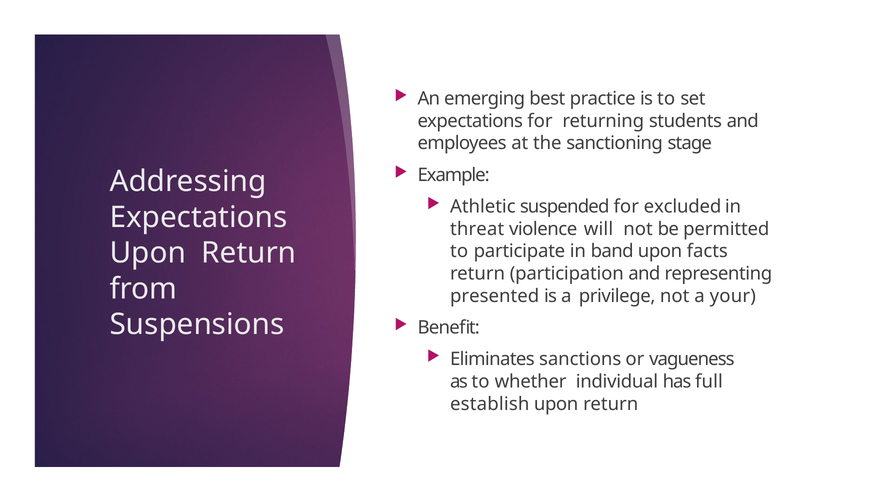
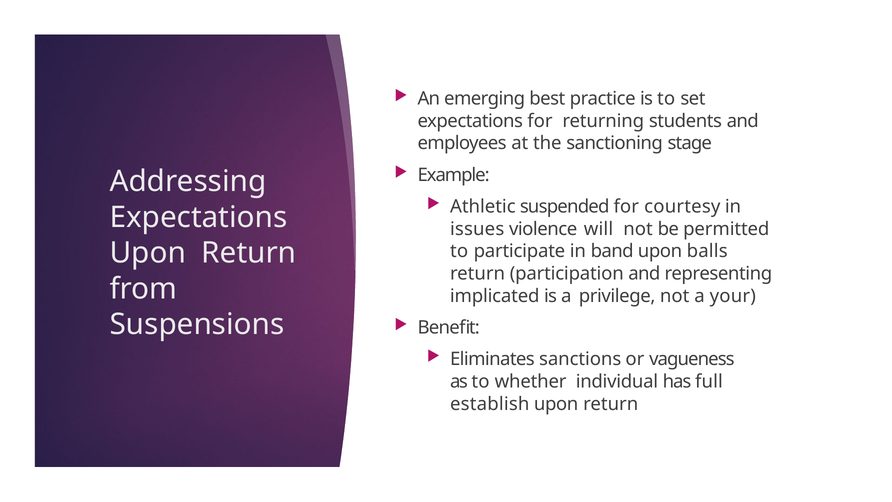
excluded: excluded -> courtesy (682, 206)
threat: threat -> issues (477, 229)
facts: facts -> balls (707, 251)
presented: presented -> implicated (495, 296)
